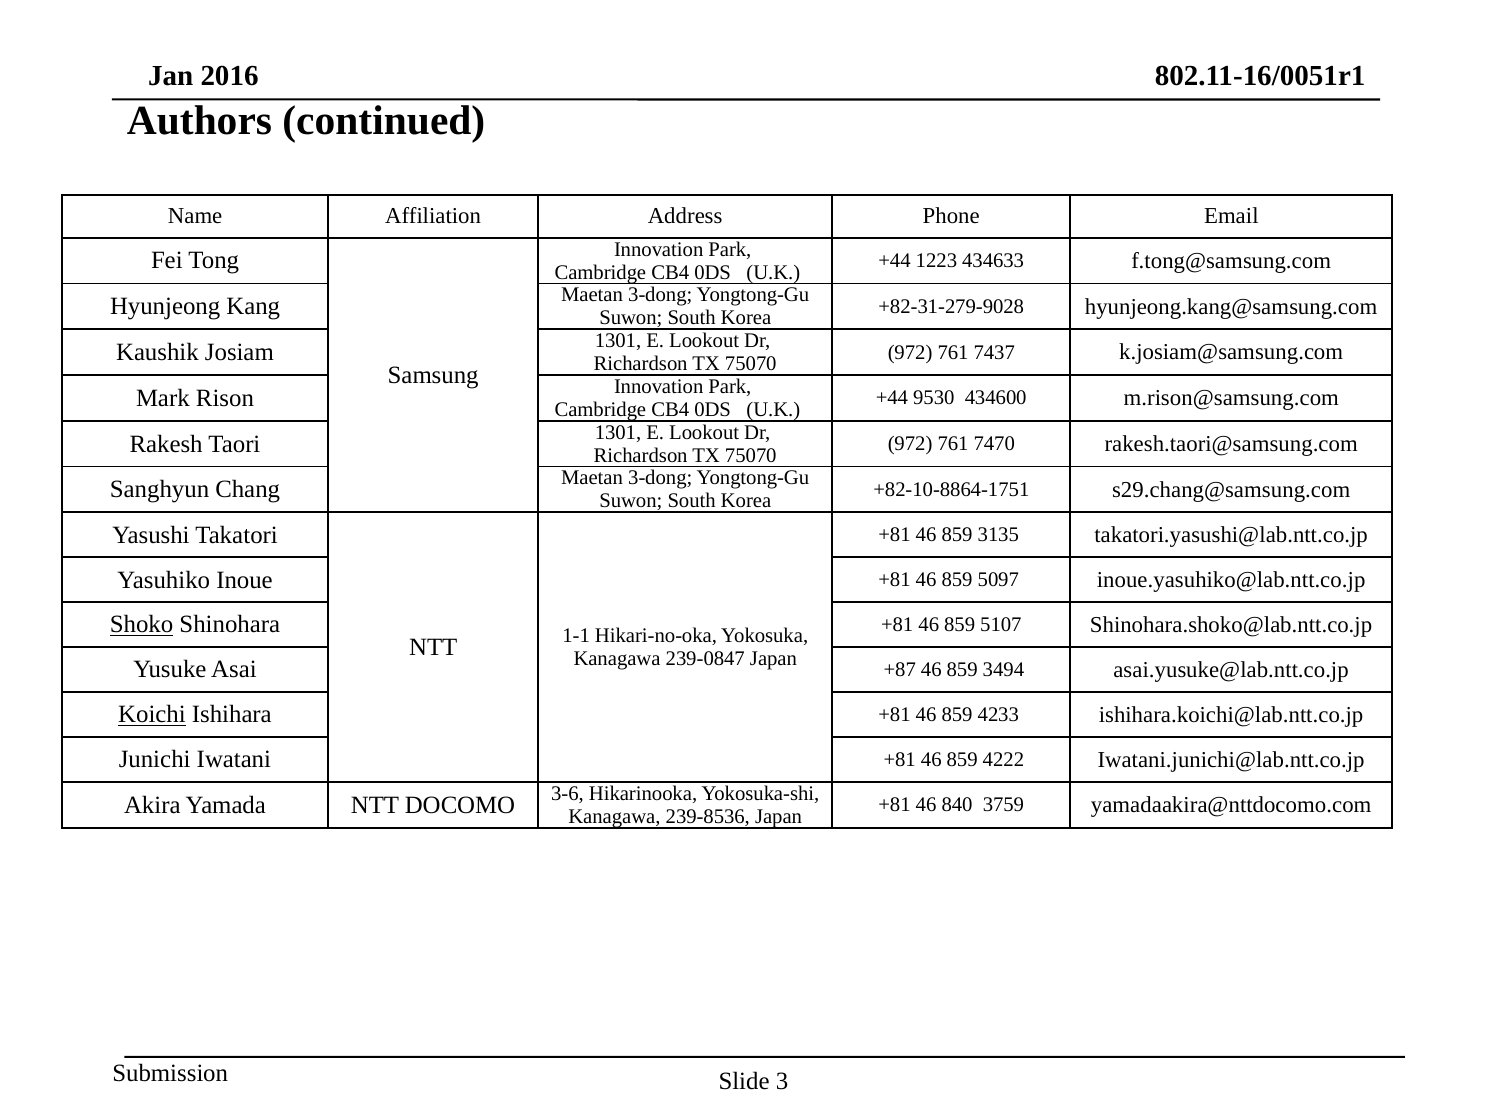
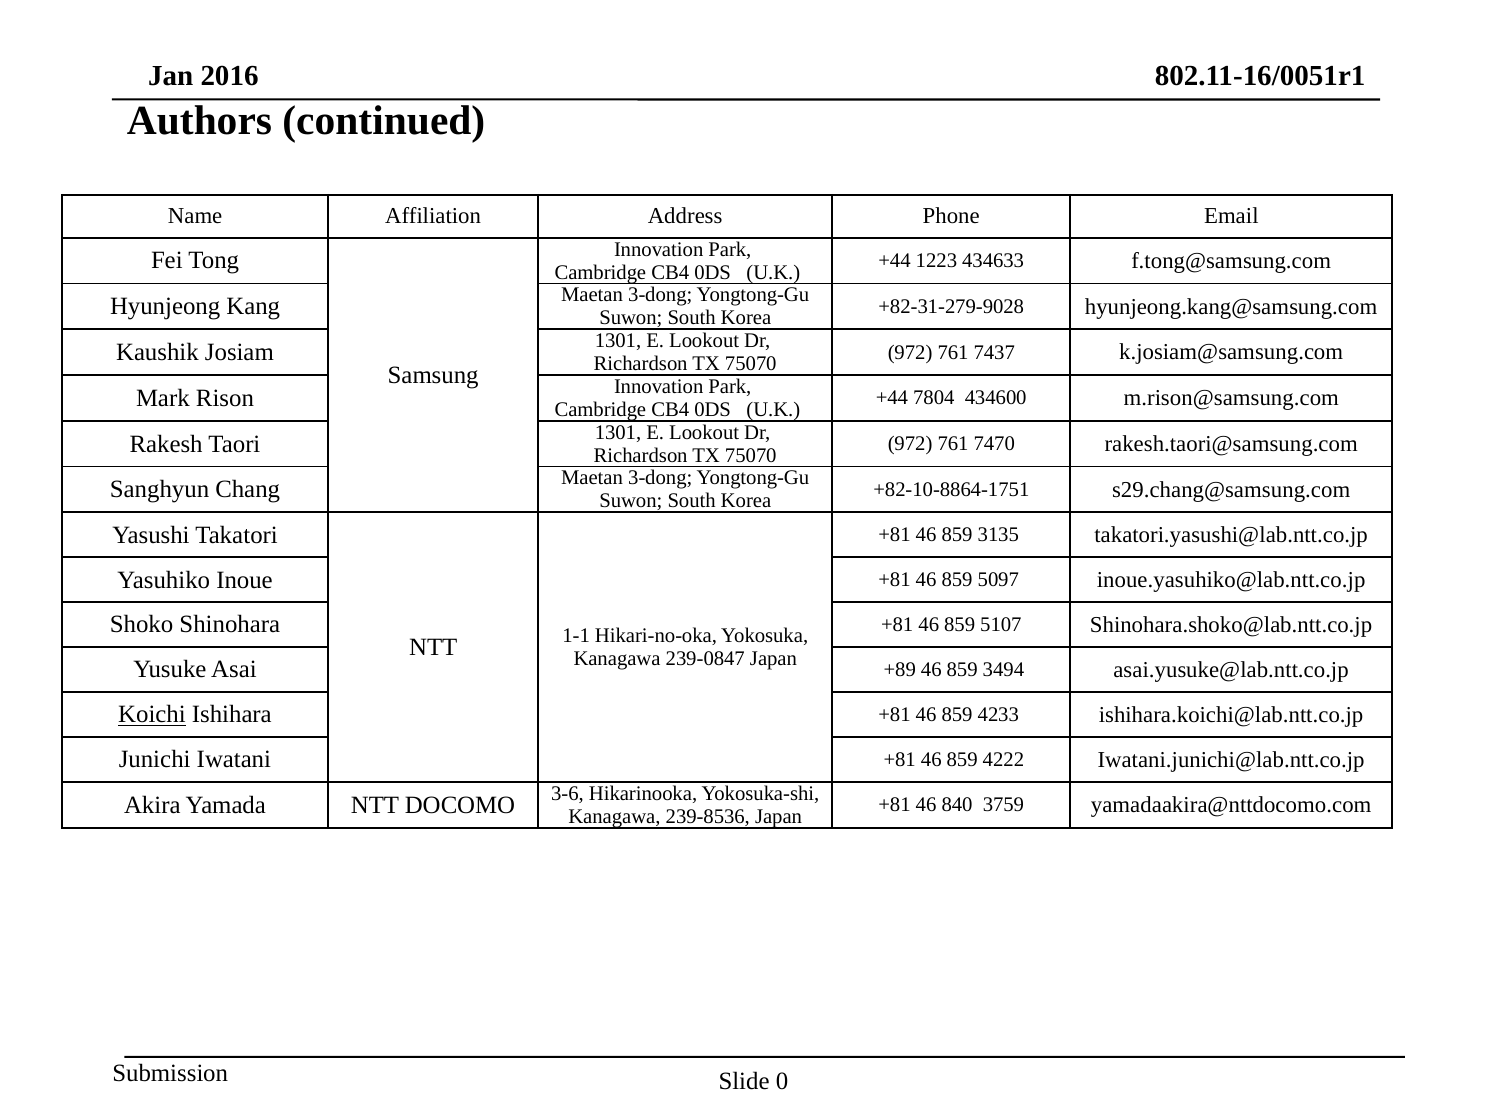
9530: 9530 -> 7804 (934, 398)
Shoko underline: present -> none (142, 625)
+87: +87 -> +89 (900, 670)
3: 3 -> 0 (782, 1081)
